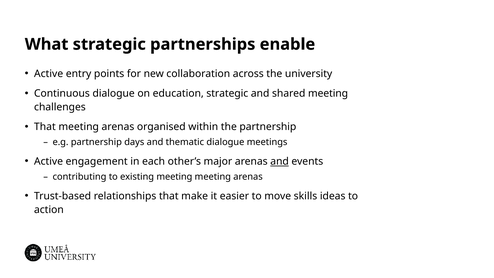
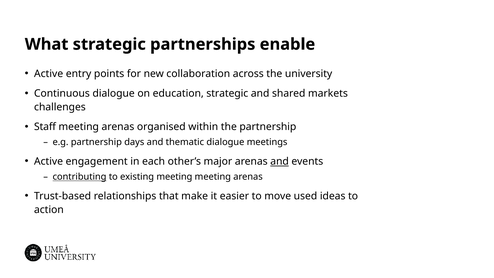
shared meeting: meeting -> markets (328, 94)
That: That -> Staff (45, 127)
contributing underline: none -> present (79, 177)
skills: skills -> used (305, 196)
